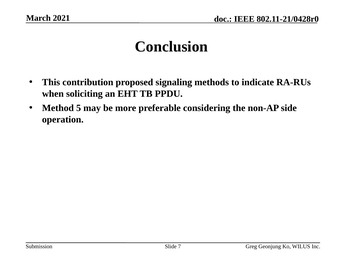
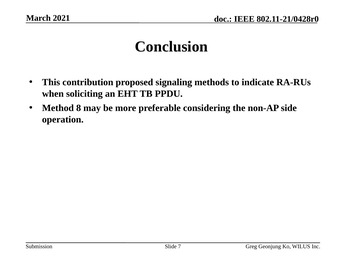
5: 5 -> 8 (79, 108)
